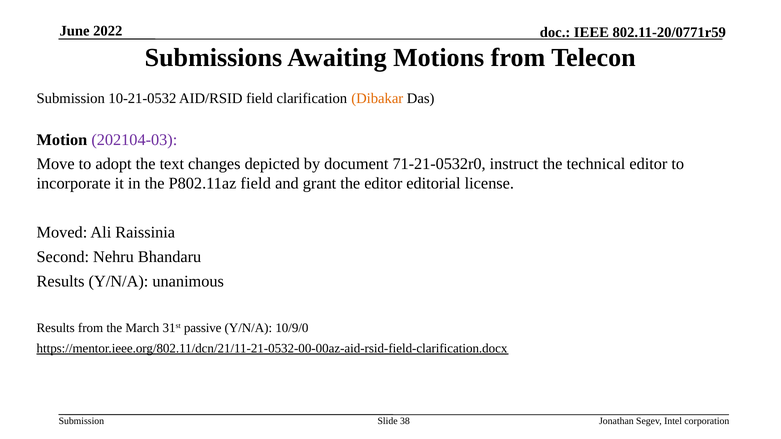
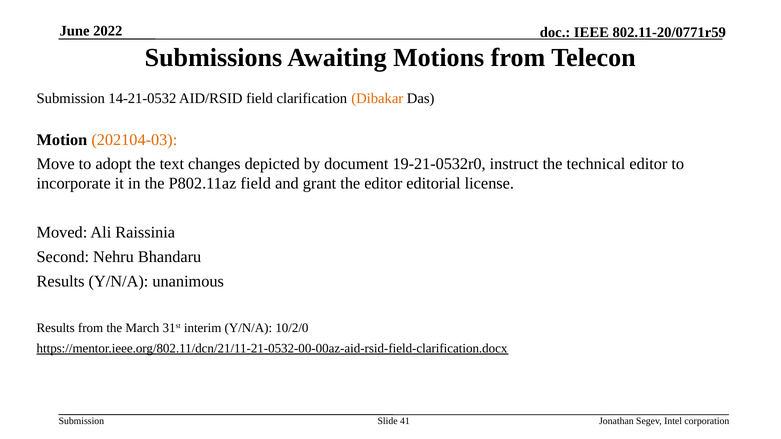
10-21-0532: 10-21-0532 -> 14-21-0532 (142, 99)
202104-03 colour: purple -> orange (134, 140)
71-21-0532r0: 71-21-0532r0 -> 19-21-0532r0 (439, 164)
passive: passive -> interim (203, 328)
10/9/0: 10/9/0 -> 10/2/0 (292, 328)
38: 38 -> 41 (405, 421)
